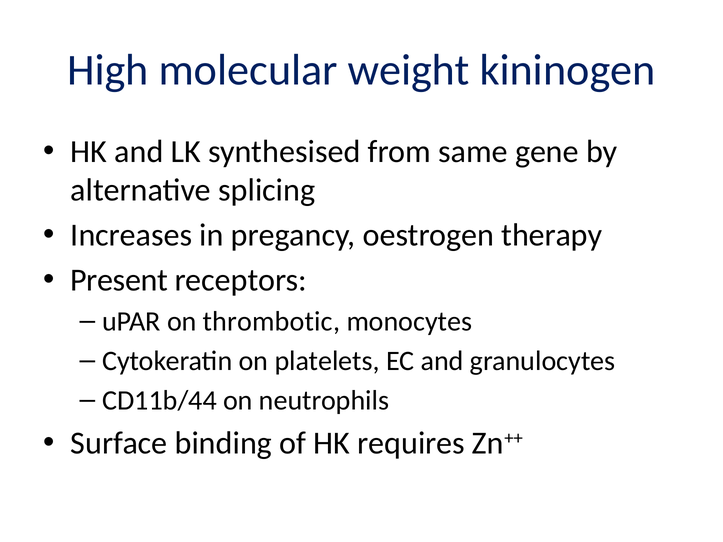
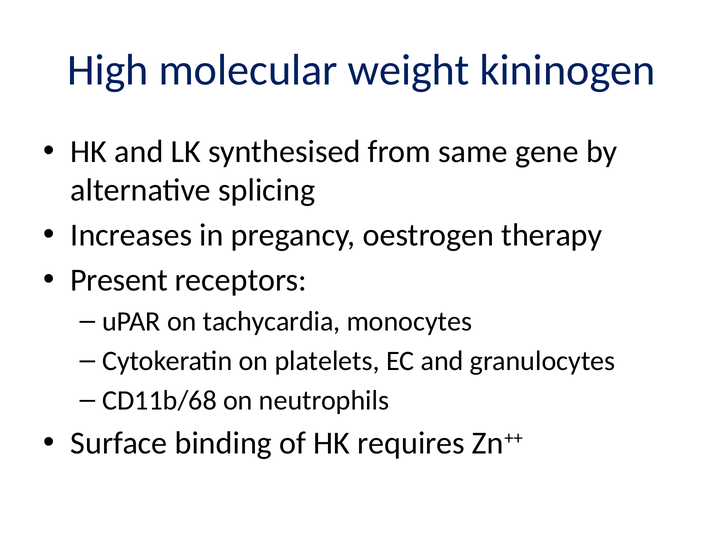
thrombotic: thrombotic -> tachycardia (272, 322)
CD11b/44: CD11b/44 -> CD11b/68 (159, 401)
